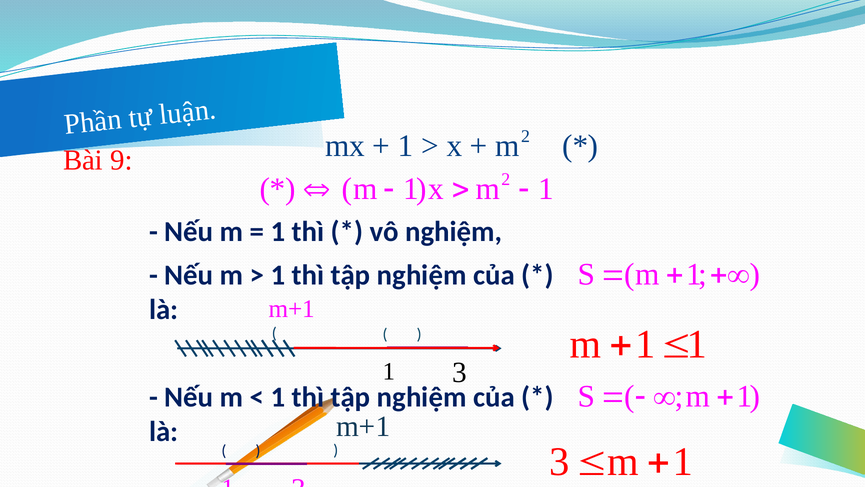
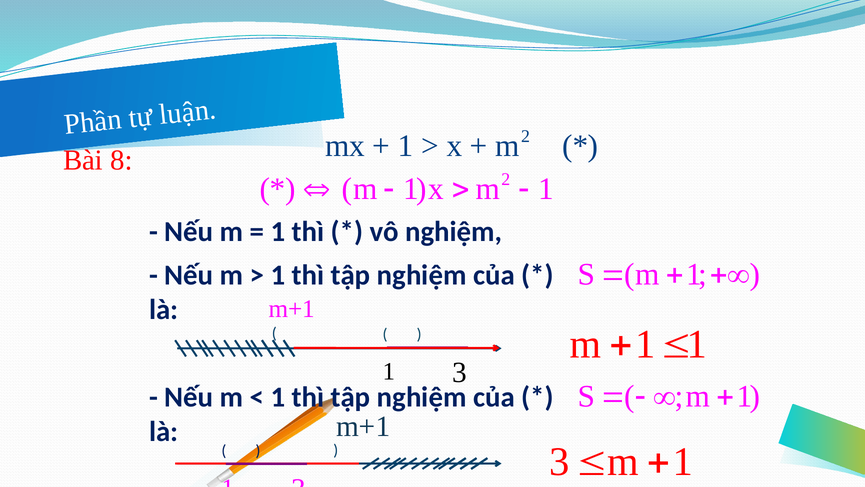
9: 9 -> 8 (121, 160)
